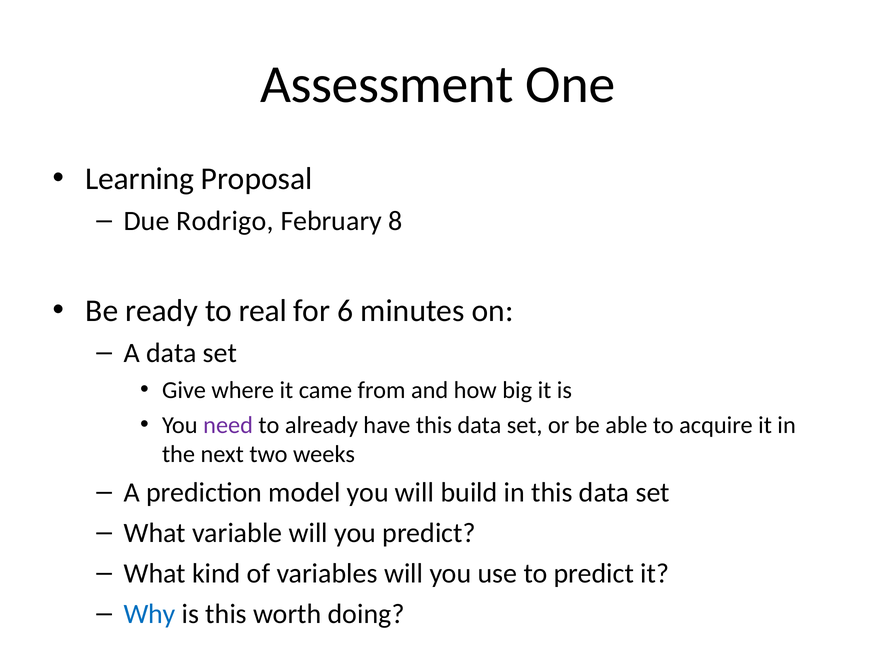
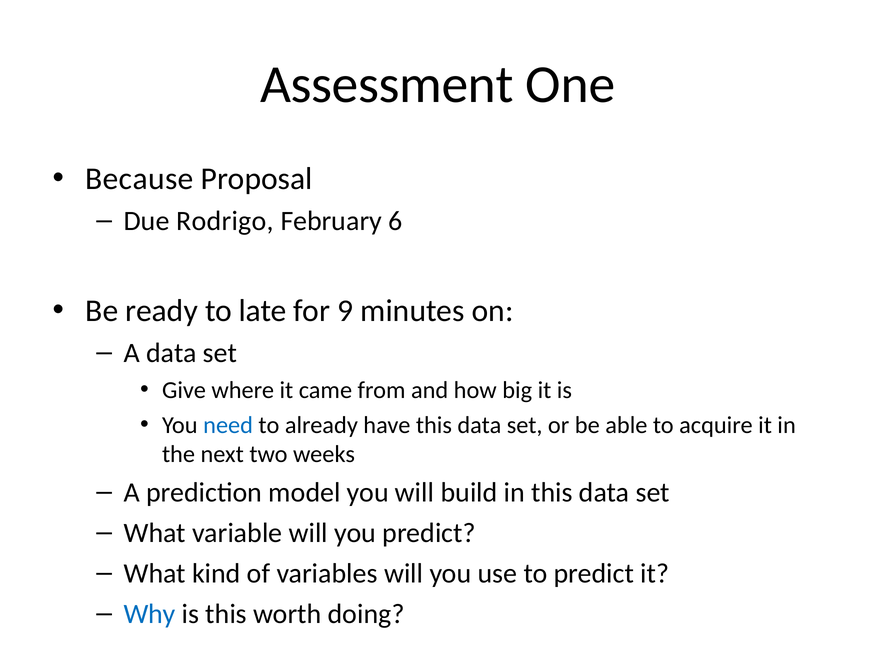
Learning: Learning -> Because (139, 179)
8: 8 -> 6 (395, 221)
real: real -> late (263, 311)
6: 6 -> 9 (345, 311)
need colour: purple -> blue (228, 425)
